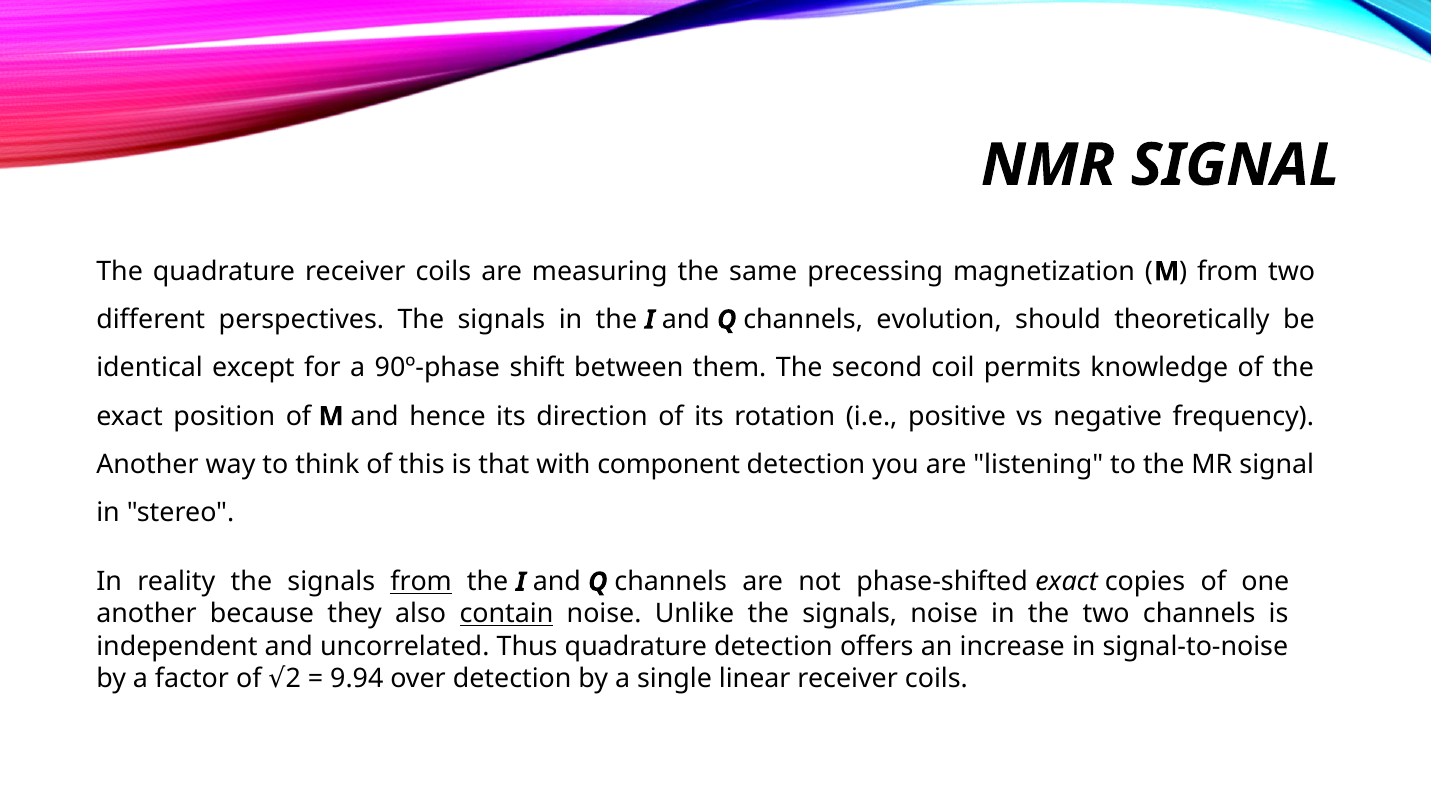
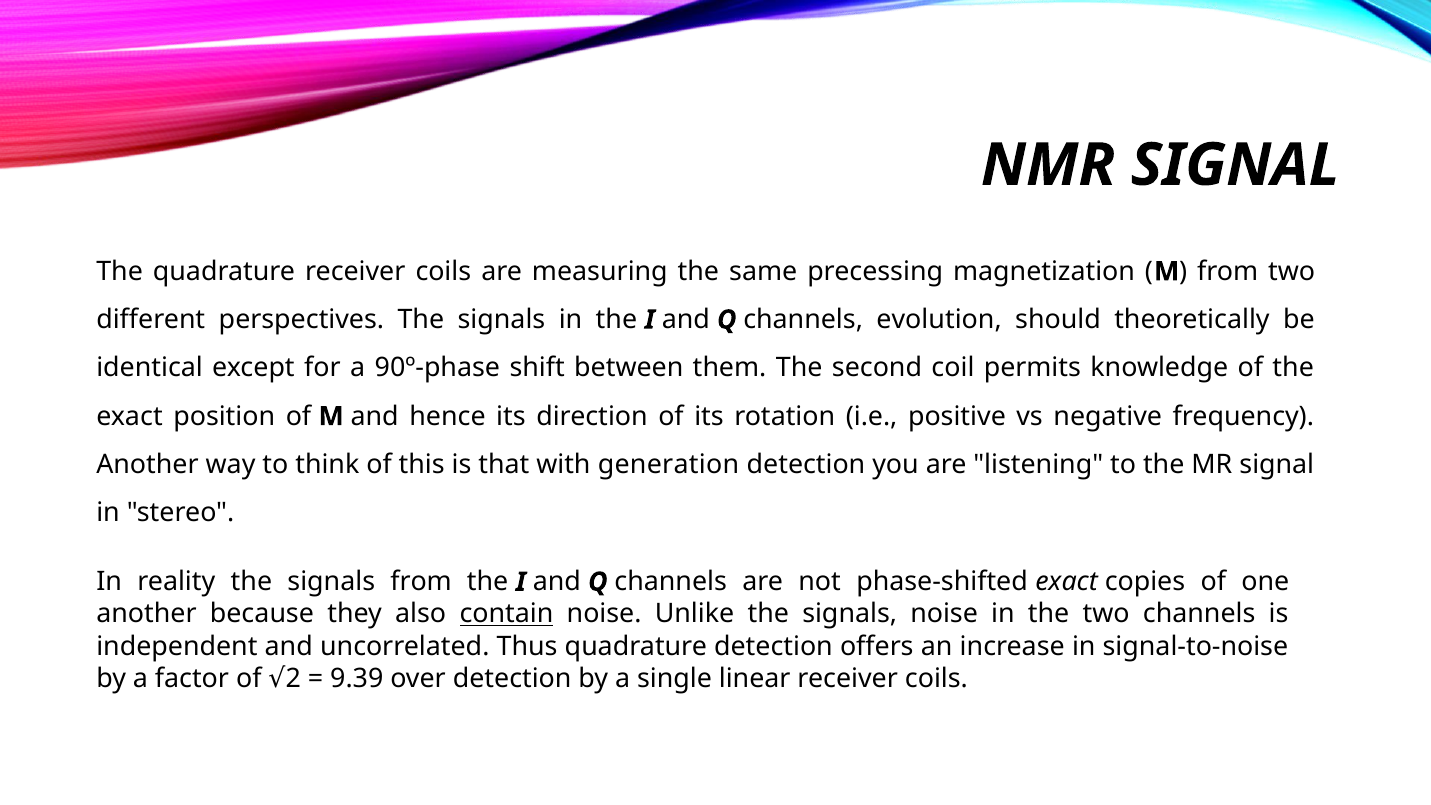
component: component -> generation (668, 465)
from underline: present -> none (421, 582)
9.94: 9.94 -> 9.39 (357, 678)
